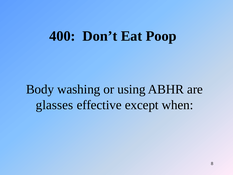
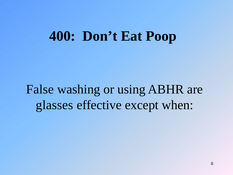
Body: Body -> False (40, 89)
